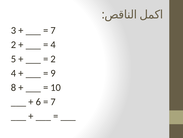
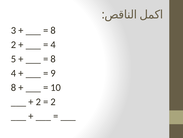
7: 7 -> 8 (53, 30)
2: 2 -> 8 (53, 59)
6: 6 -> 2 (38, 101)
7: 7 -> 2 (53, 101)
